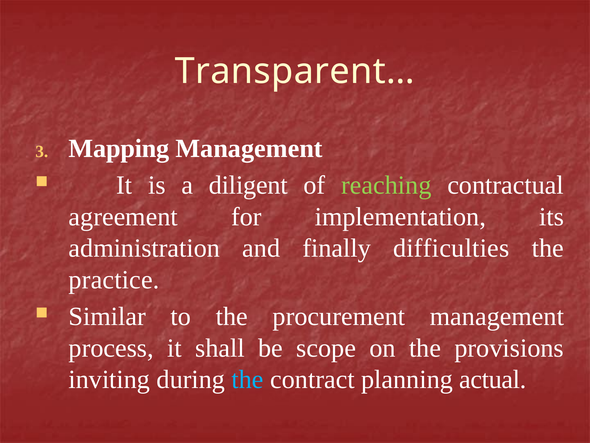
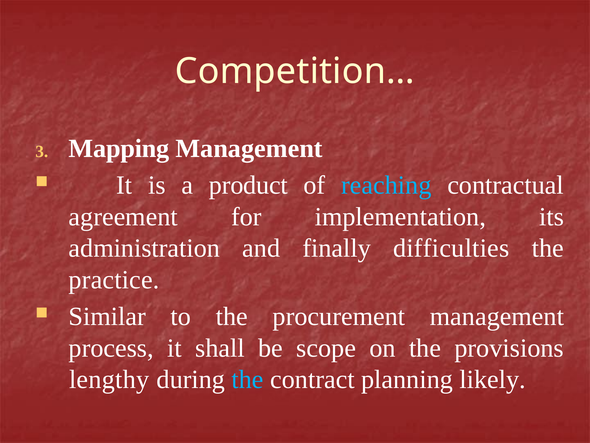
Transparent…: Transparent… -> Competition… (295, 71)
diligent: diligent -> product (248, 185)
reaching colour: light green -> light blue (386, 185)
inviting: inviting -> lengthy (109, 379)
actual: actual -> likely (493, 379)
